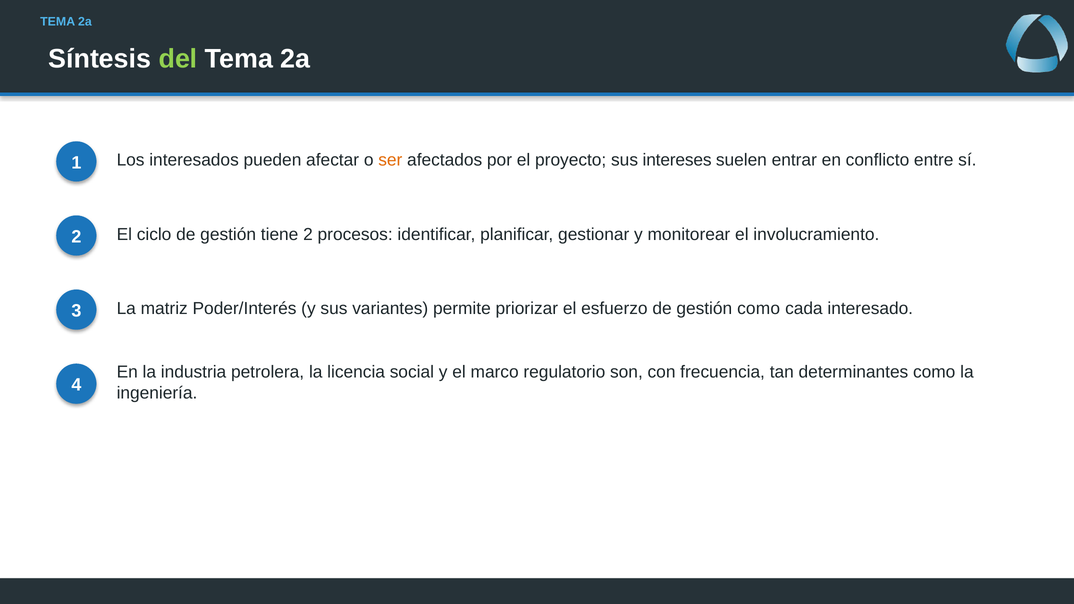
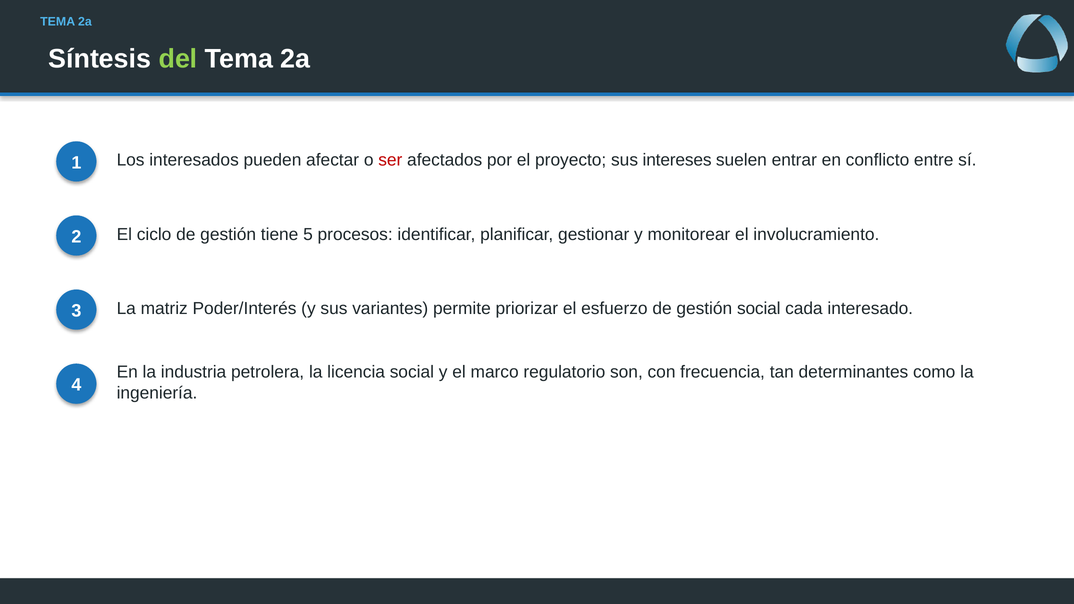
ser colour: orange -> red (390, 160)
tiene 2: 2 -> 5 (308, 234)
gestión como: como -> social (759, 309)
